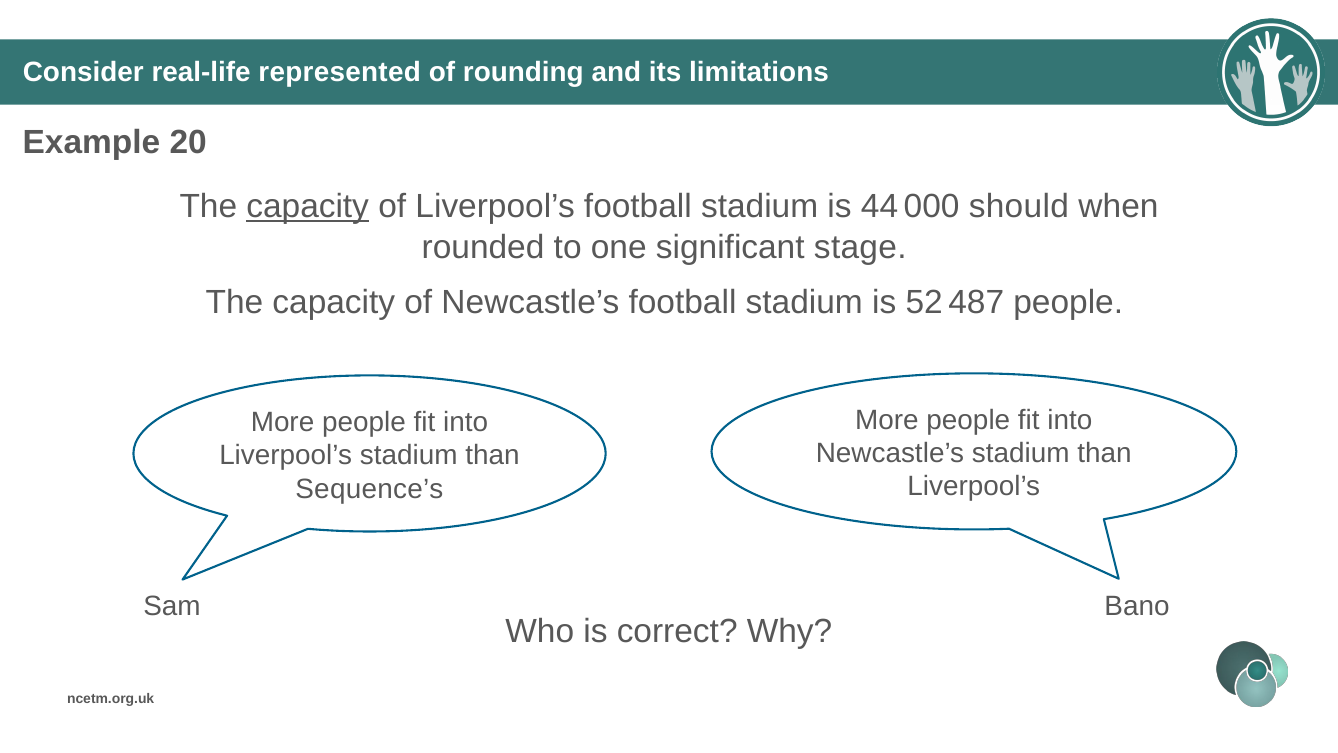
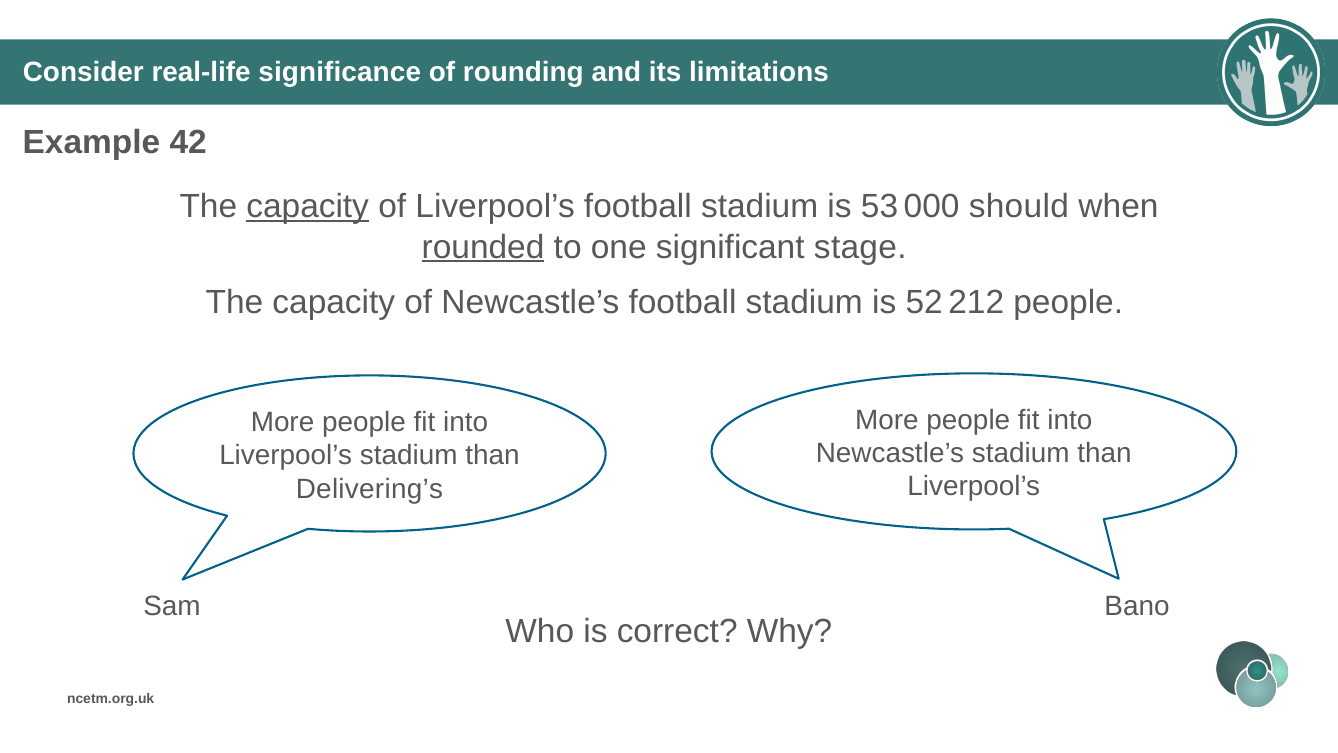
represented: represented -> significance (340, 72)
20: 20 -> 42 (188, 143)
44: 44 -> 53 (880, 207)
rounded underline: none -> present (483, 247)
487: 487 -> 212 (976, 302)
Sequence’s: Sequence’s -> Delivering’s (369, 489)
